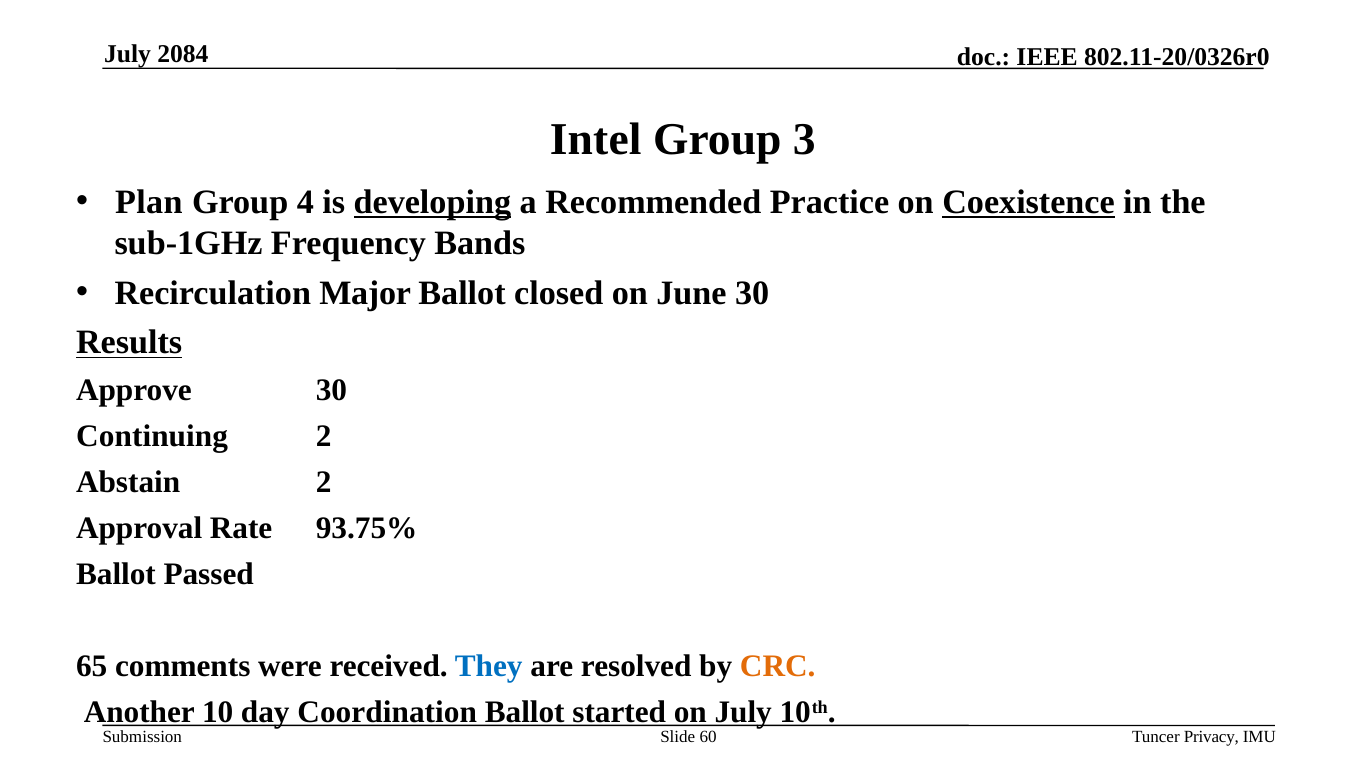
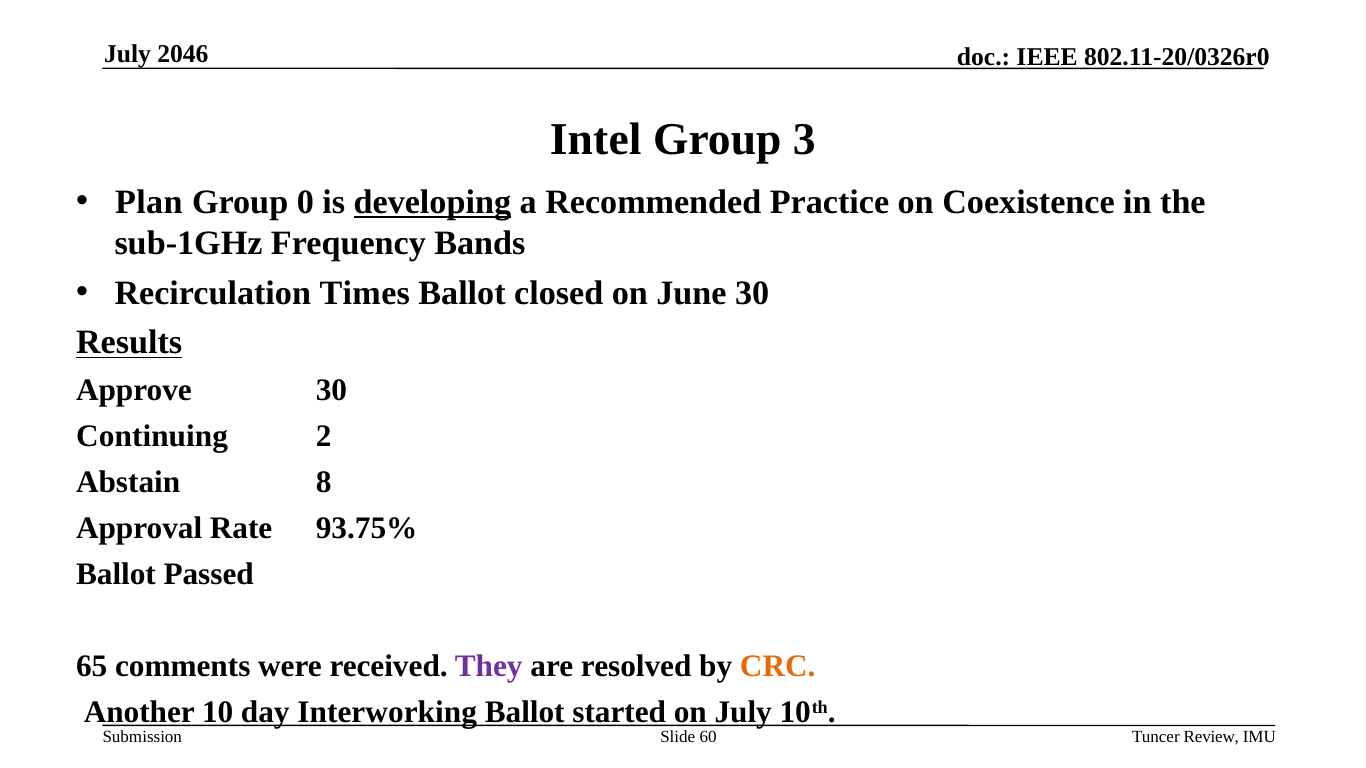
2084: 2084 -> 2046 (183, 54)
4: 4 -> 0 (305, 203)
Coexistence underline: present -> none (1029, 203)
Major: Major -> Times (365, 293)
Abstain 2: 2 -> 8 (324, 482)
They colour: blue -> purple (489, 667)
Coordination: Coordination -> Interworking (387, 713)
Privacy: Privacy -> Review (1211, 737)
